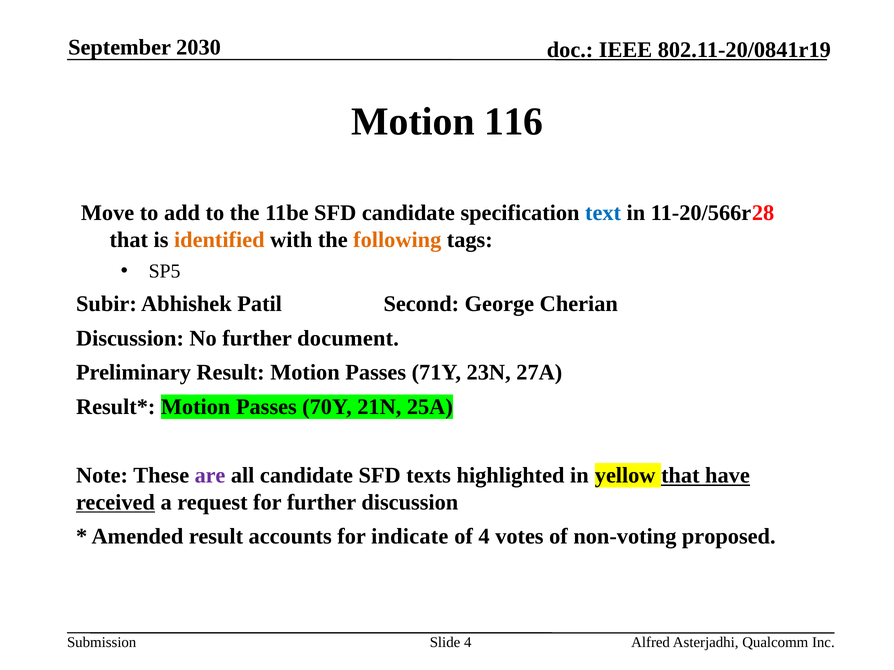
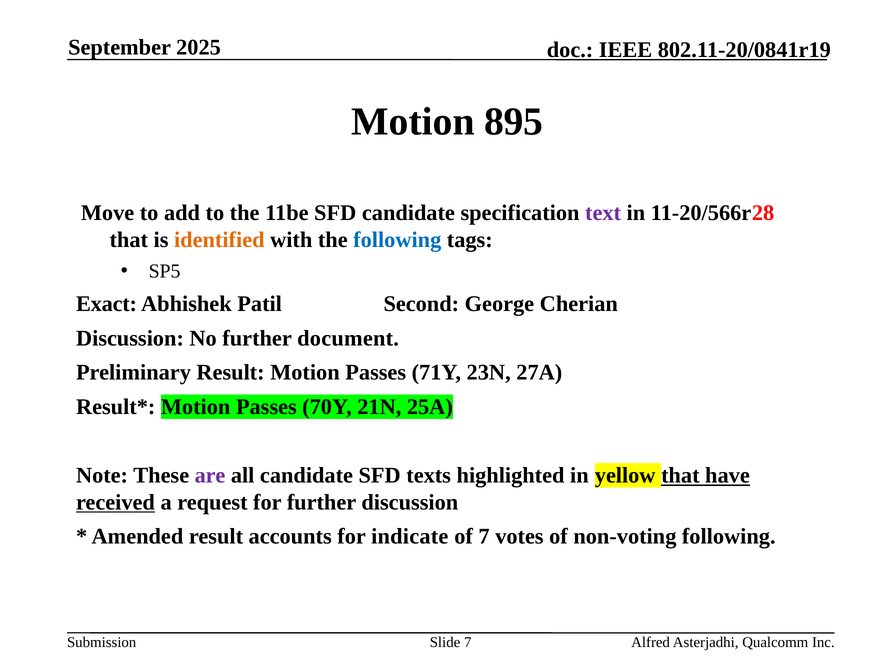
2030: 2030 -> 2025 (199, 47)
116: 116 -> 895 (514, 122)
text colour: blue -> purple (603, 213)
following colour: orange -> blue (397, 240)
Subir: Subir -> Exact (107, 304)
of 4: 4 -> 7 (484, 537)
non-voting proposed: proposed -> following (729, 537)
Slide 4: 4 -> 7 (468, 643)
